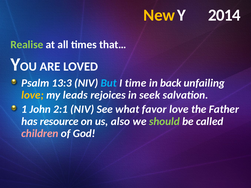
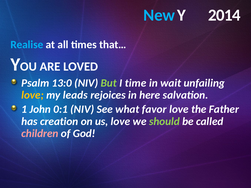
New colour: yellow -> light blue (159, 15)
Realise colour: light green -> light blue (27, 45)
13:3: 13:3 -> 13:0 (62, 83)
But colour: light blue -> light green (109, 83)
back: back -> wait (171, 83)
seek: seek -> here (150, 95)
2:1: 2:1 -> 0:1 (61, 109)
resource: resource -> creation (59, 121)
us also: also -> love (120, 121)
